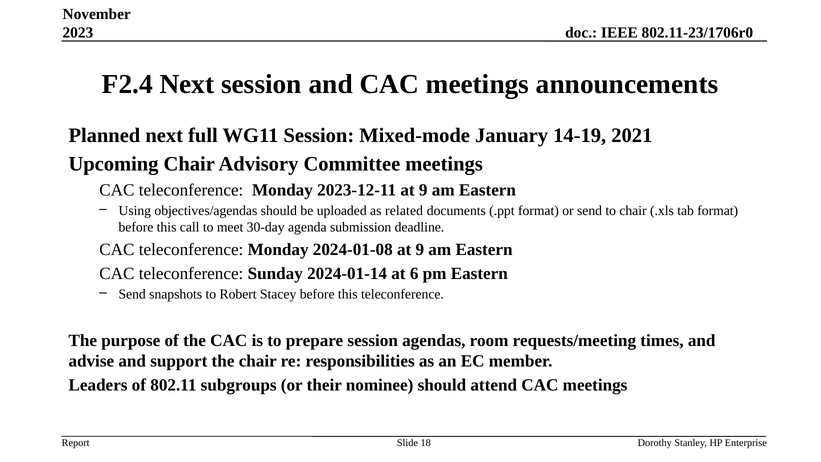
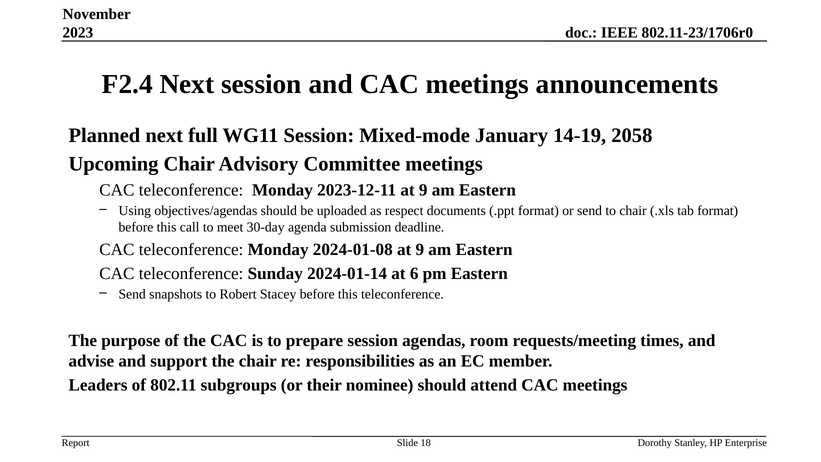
2021: 2021 -> 2058 (632, 135)
related: related -> respect (404, 211)
